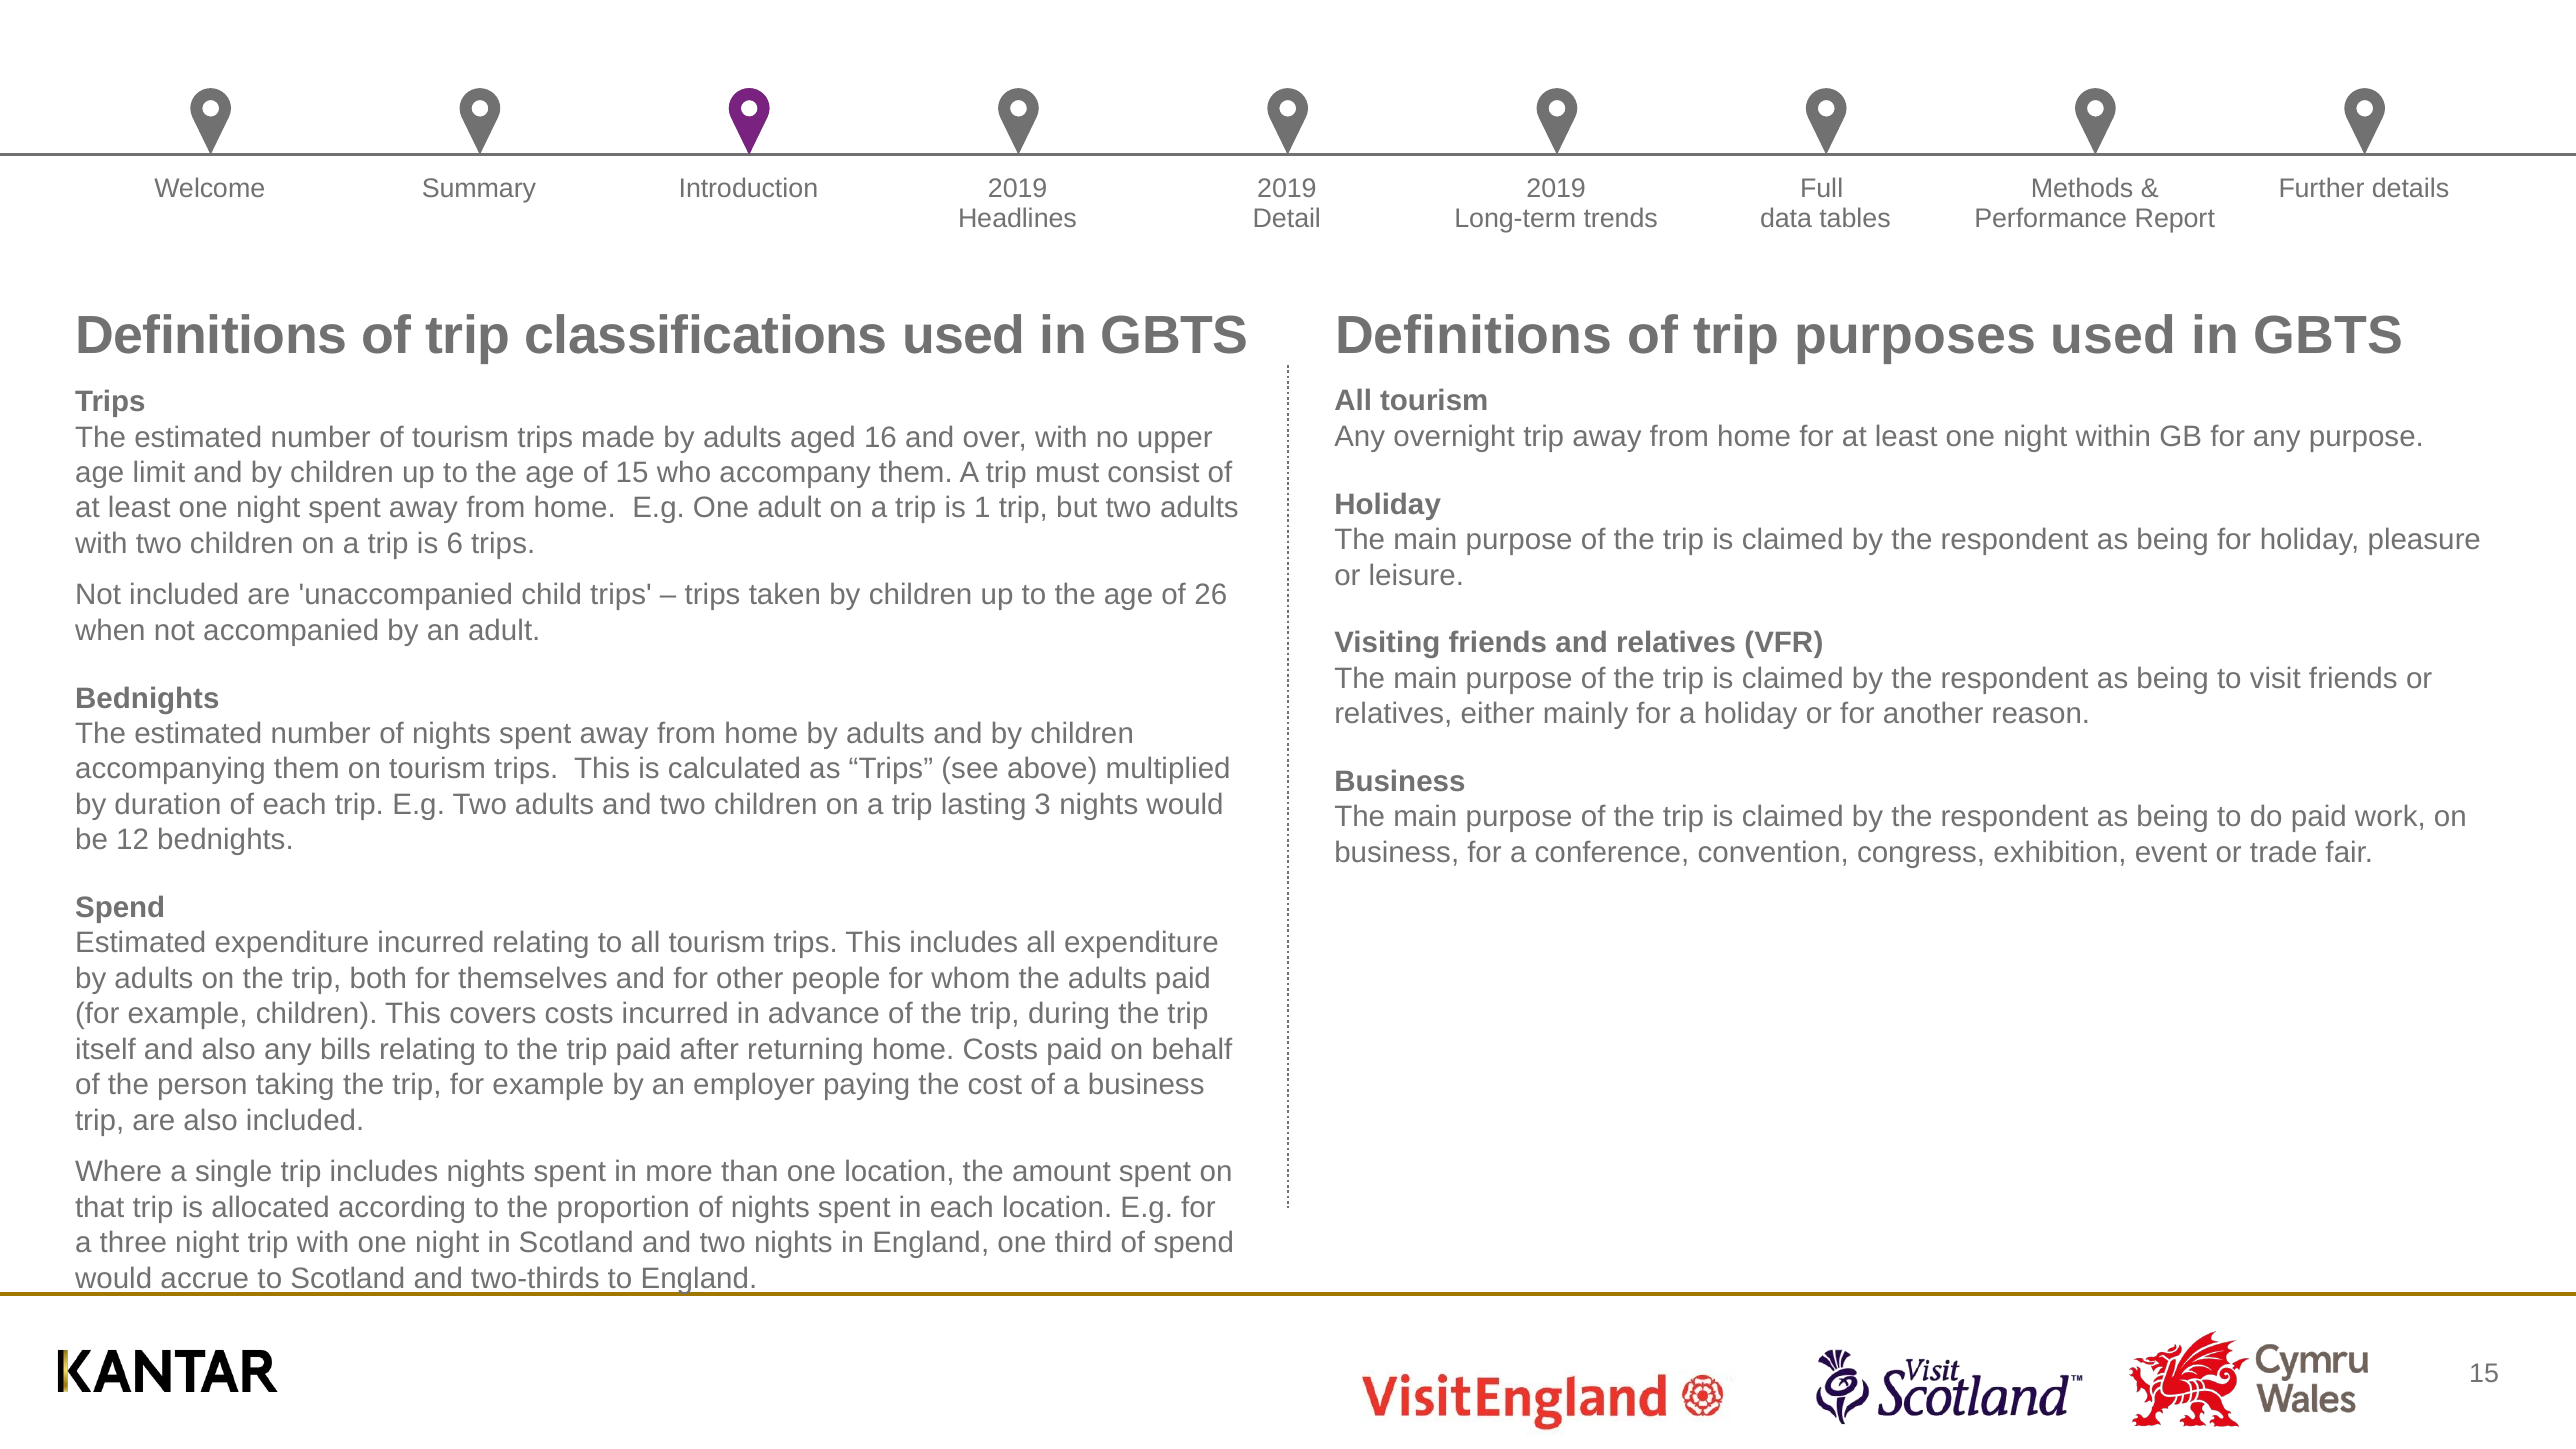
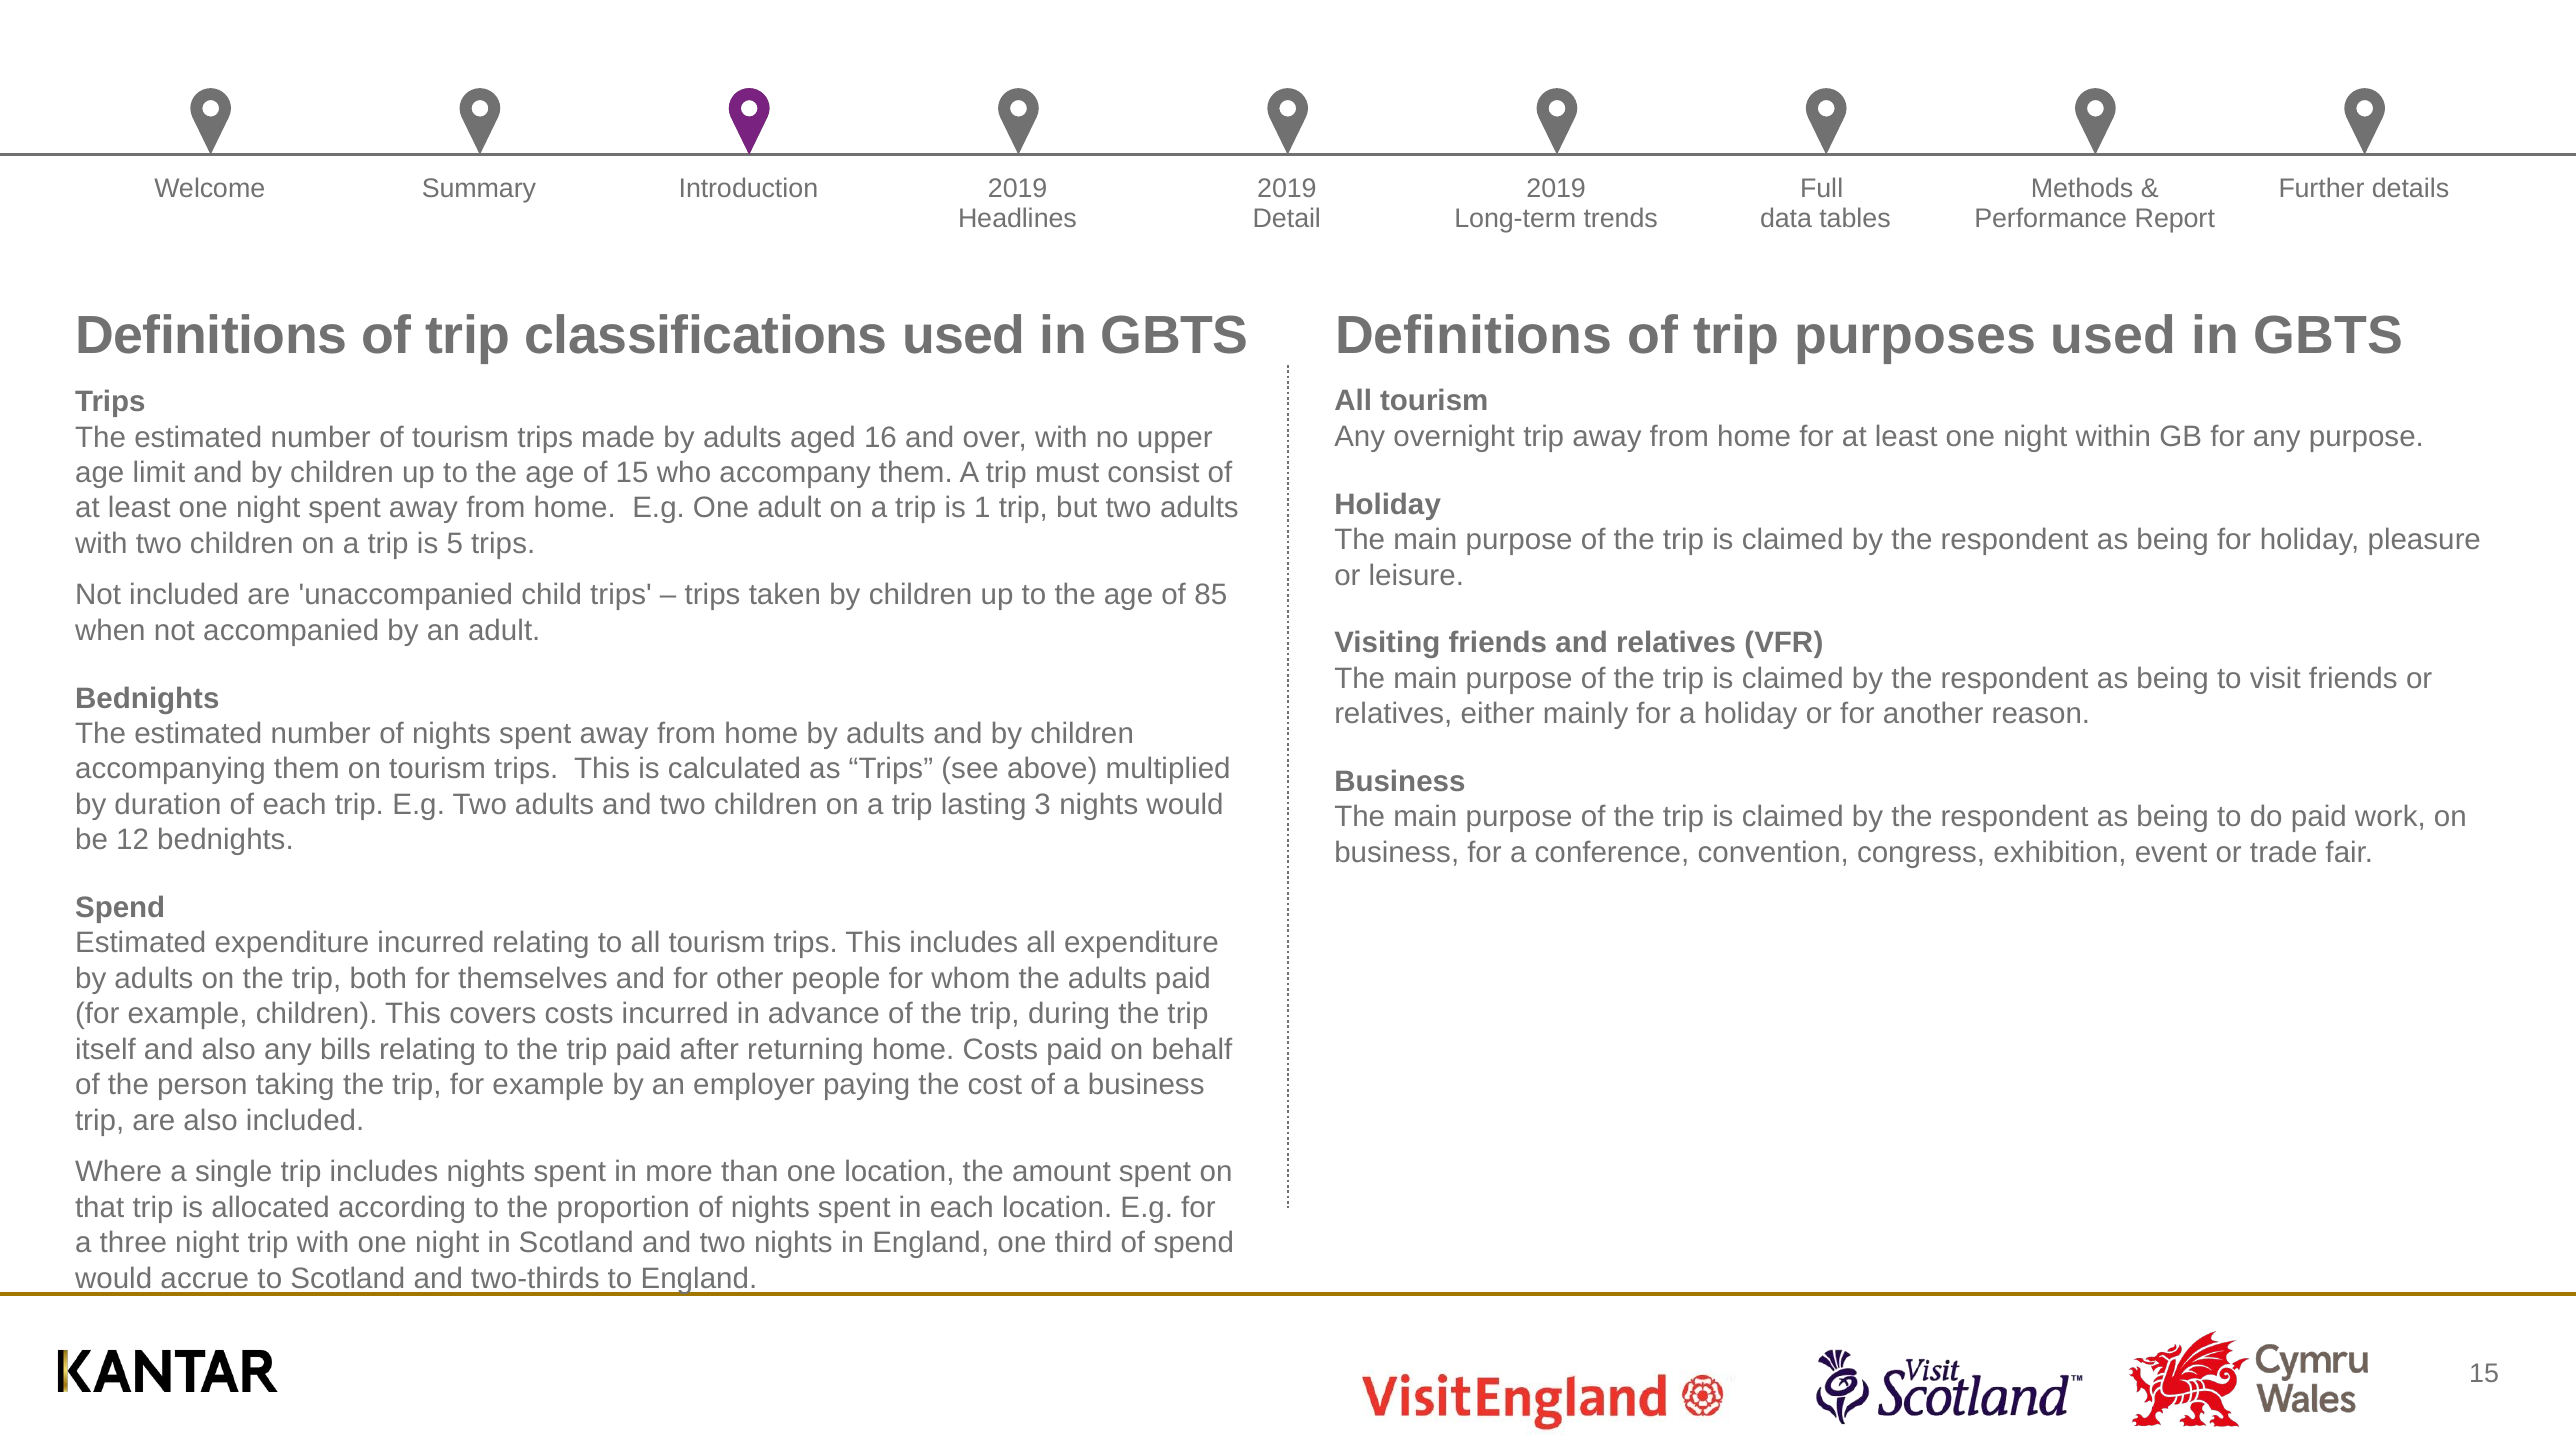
6: 6 -> 5 (455, 544)
26: 26 -> 85 (1211, 595)
